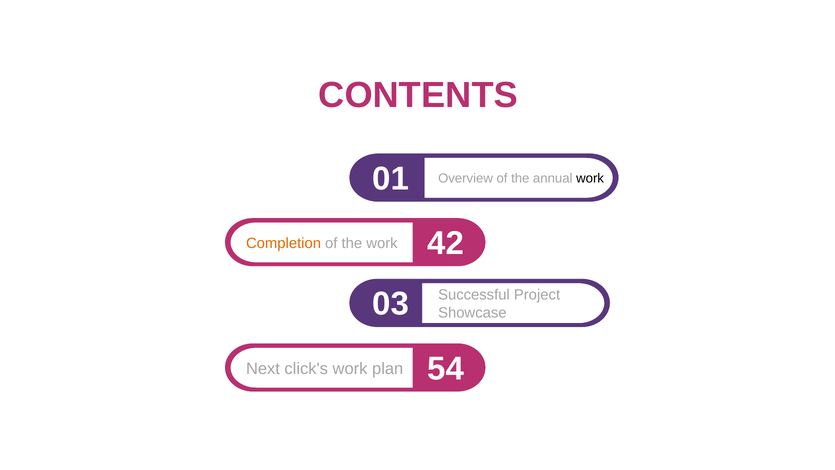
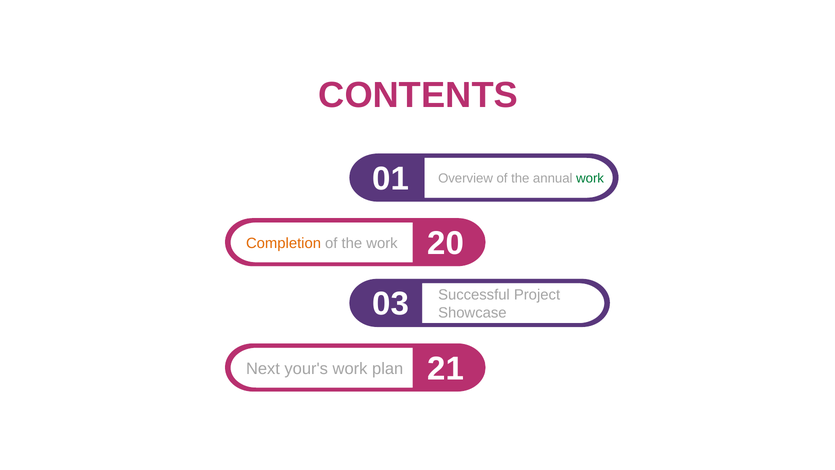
work colour: black -> green (590, 178)
42: 42 -> 20 (446, 243)
click's: click's -> your's (306, 368)
54: 54 -> 21 (446, 368)
